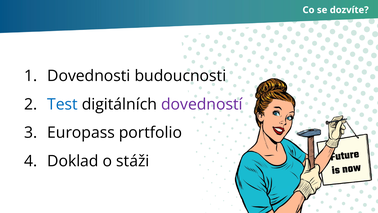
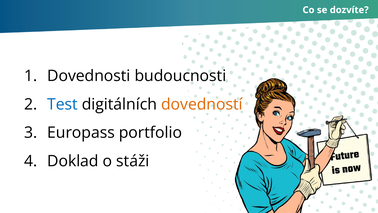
dovedností colour: purple -> orange (202, 104)
